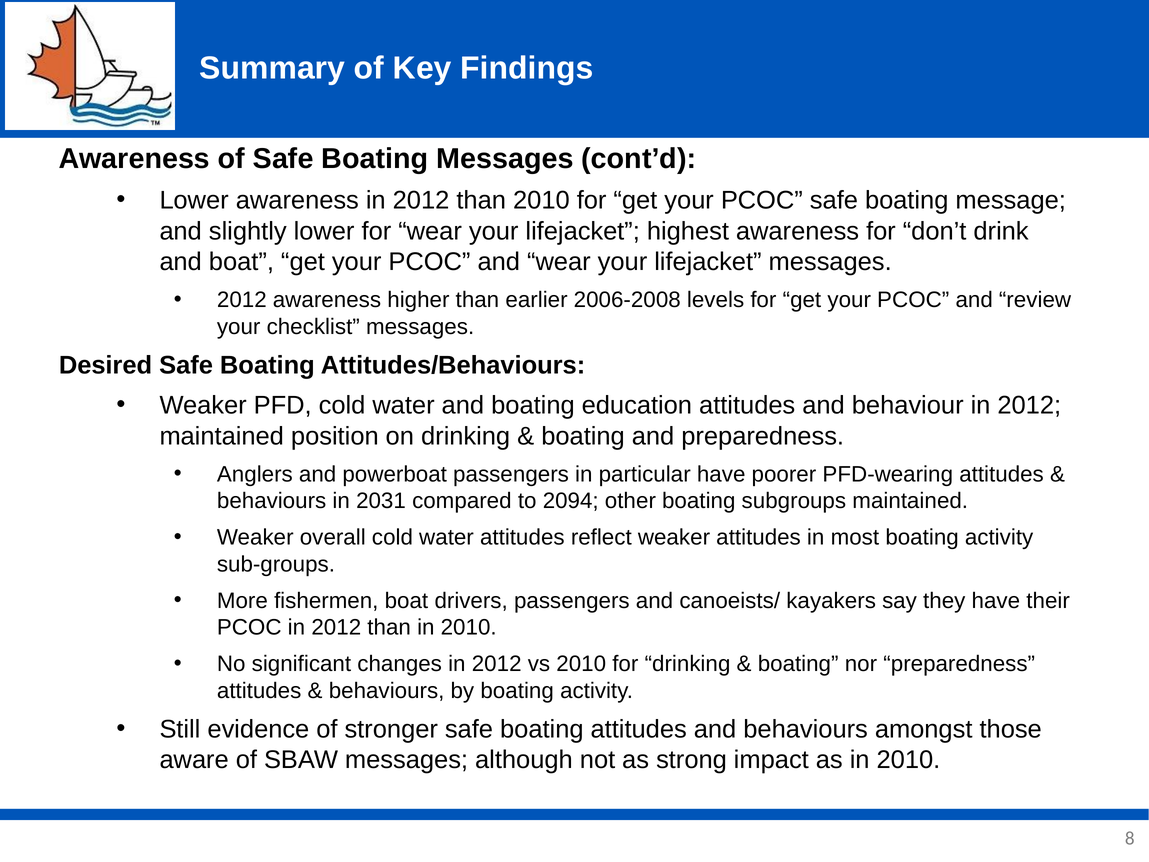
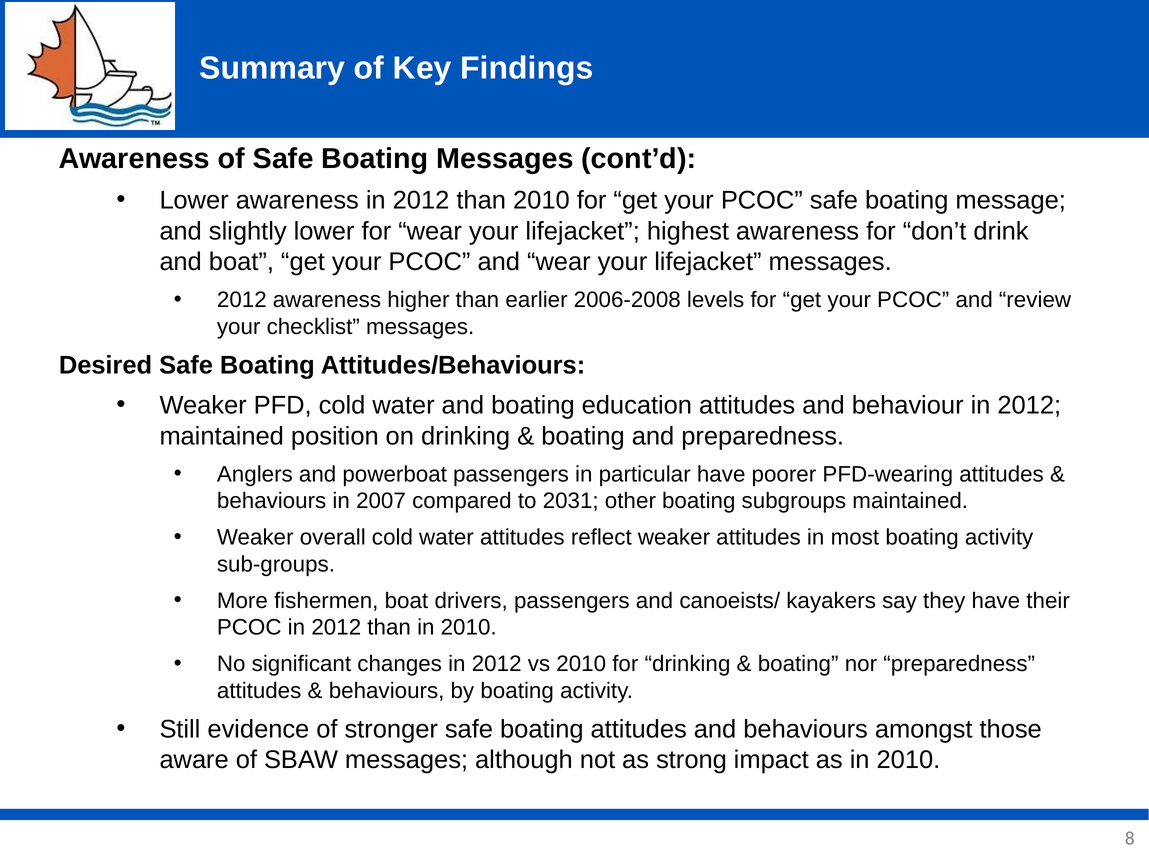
2031: 2031 -> 2007 (381, 501)
2094: 2094 -> 2031 (571, 501)
